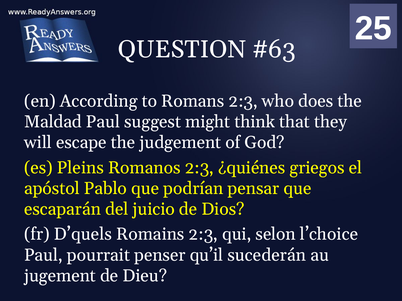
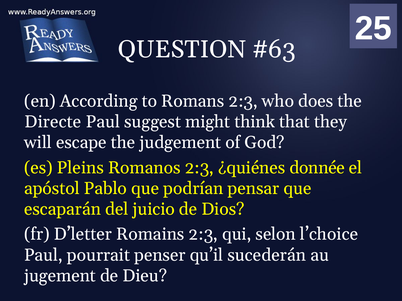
Maldad: Maldad -> Directe (53, 122)
griegos: griegos -> donnée (317, 168)
D’quels: D’quels -> D’letter (83, 235)
